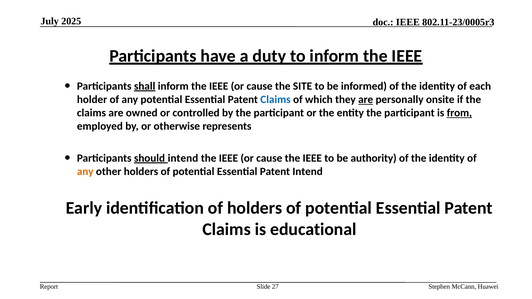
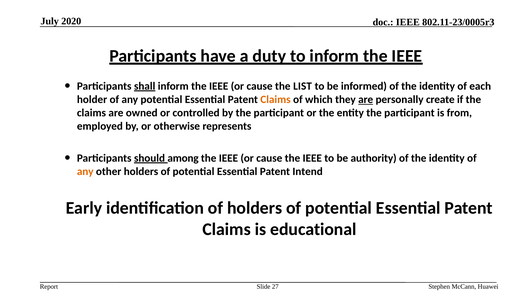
2025: 2025 -> 2020 (71, 21)
SITE: SITE -> LIST (303, 86)
Claims colour: blue -> orange (276, 100)
onsite: onsite -> create (440, 100)
from underline: present -> none (459, 113)
should intend: intend -> among (183, 158)
